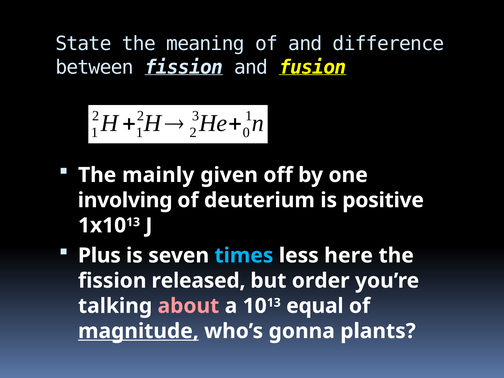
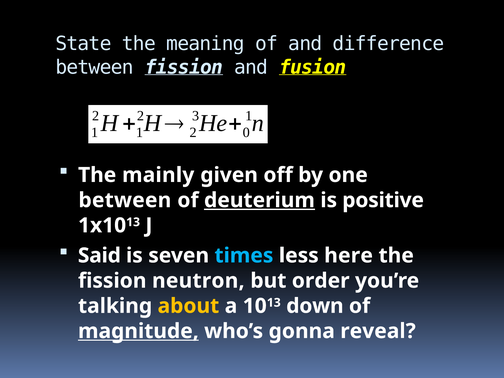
involving: involving -> between (125, 200)
deuterium underline: none -> present (259, 200)
Plus: Plus -> Said (99, 256)
released: released -> neutron (198, 281)
about colour: pink -> yellow (188, 306)
equal: equal -> down (315, 306)
plants: plants -> reveal (378, 331)
